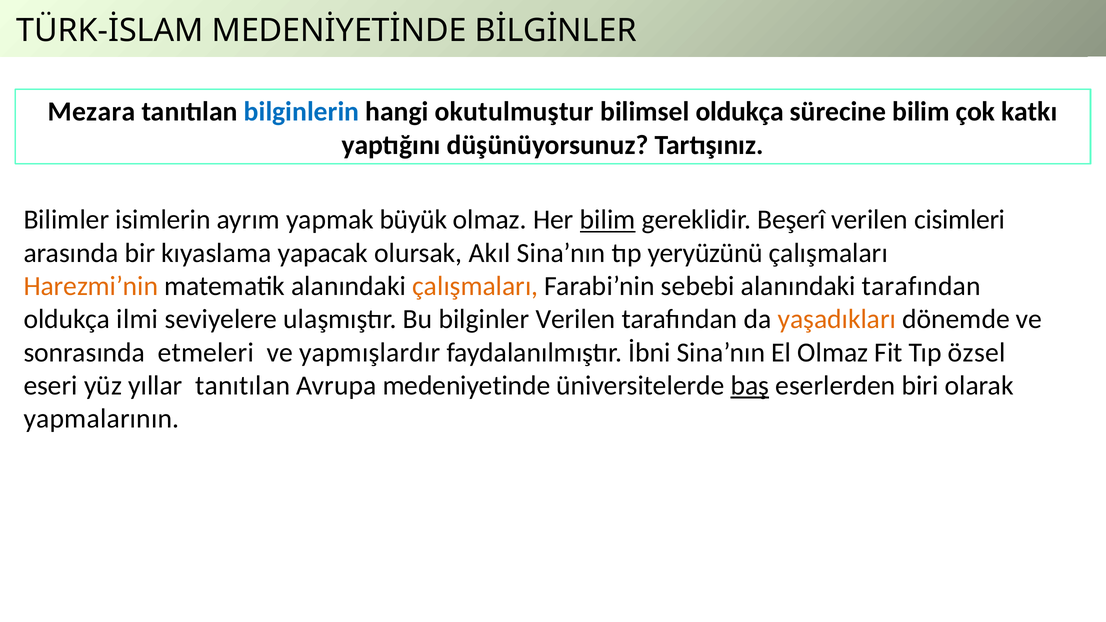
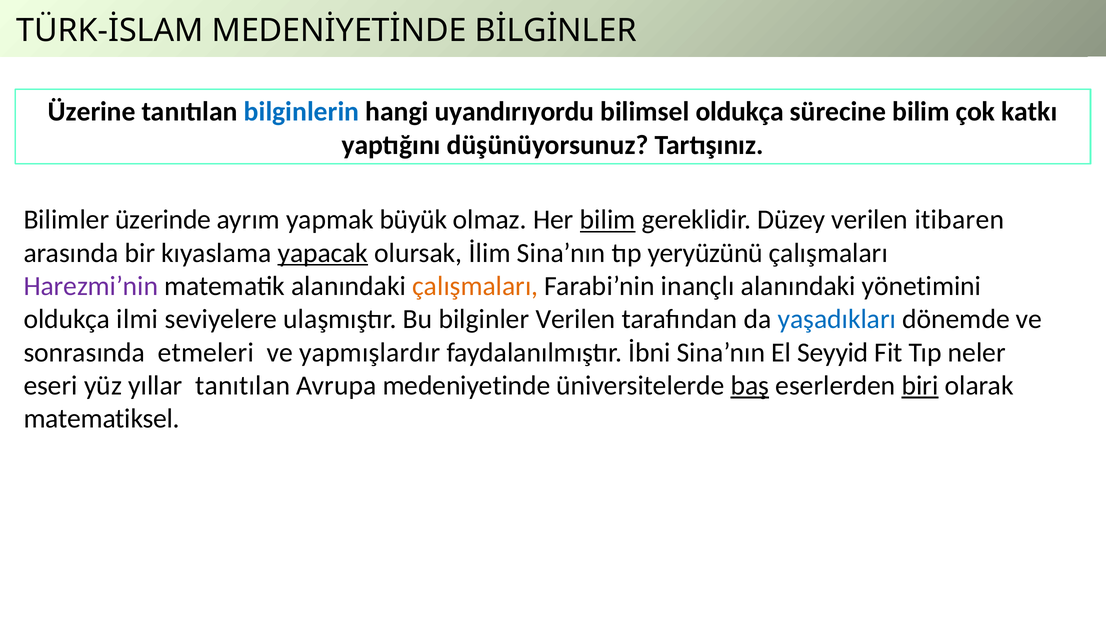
Mezara: Mezara -> Üzerine (92, 112)
okutulmuştur: okutulmuştur -> uyandırıyordu (515, 112)
isimlerin: isimlerin -> üzerinde (163, 220)
Beşerî: Beşerî -> Düzey (791, 220)
cisimleri: cisimleri -> itibaren (959, 220)
yapacak underline: none -> present (323, 253)
Akıl: Akıl -> İlim (490, 253)
Harezmi’nin colour: orange -> purple (91, 286)
sebebi: sebebi -> inançlı (698, 286)
alanındaki tarafından: tarafından -> yönetimini (921, 286)
yaşadıkları colour: orange -> blue (837, 319)
El Olmaz: Olmaz -> Seyyid (833, 353)
özsel: özsel -> neler (977, 353)
biri underline: none -> present (920, 386)
yapmalarının: yapmalarının -> matematiksel (102, 419)
